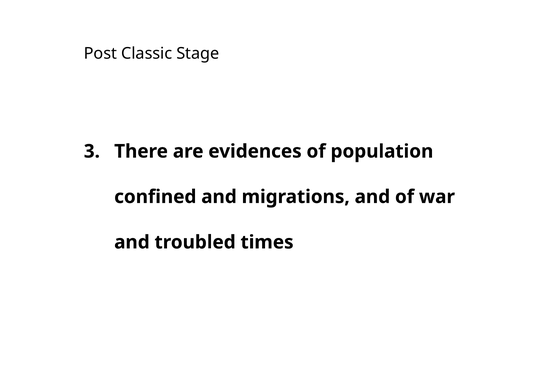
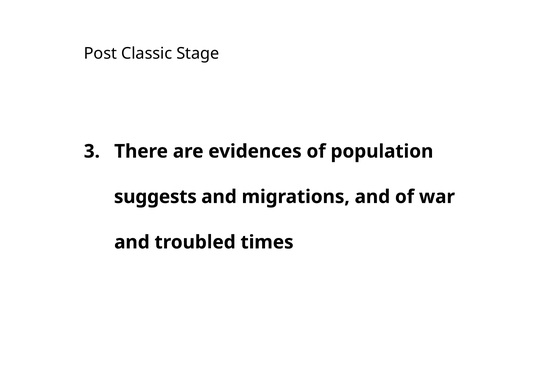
confined: confined -> suggests (155, 197)
